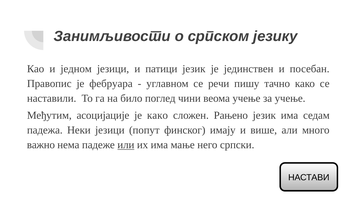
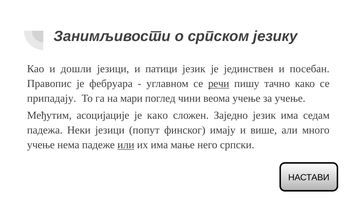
једном: једном -> дошли (76, 69)
речи underline: none -> present (219, 84)
наставили: наставили -> припадају (52, 98)
било: било -> мари (131, 98)
Рањено: Рањено -> Заједно (231, 115)
важно: важно -> учење (41, 145)
